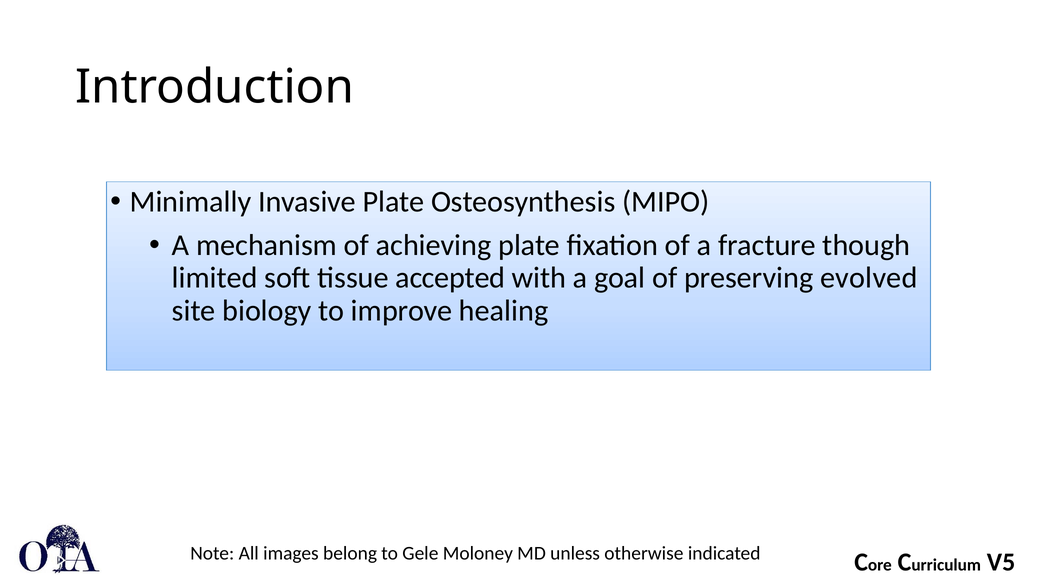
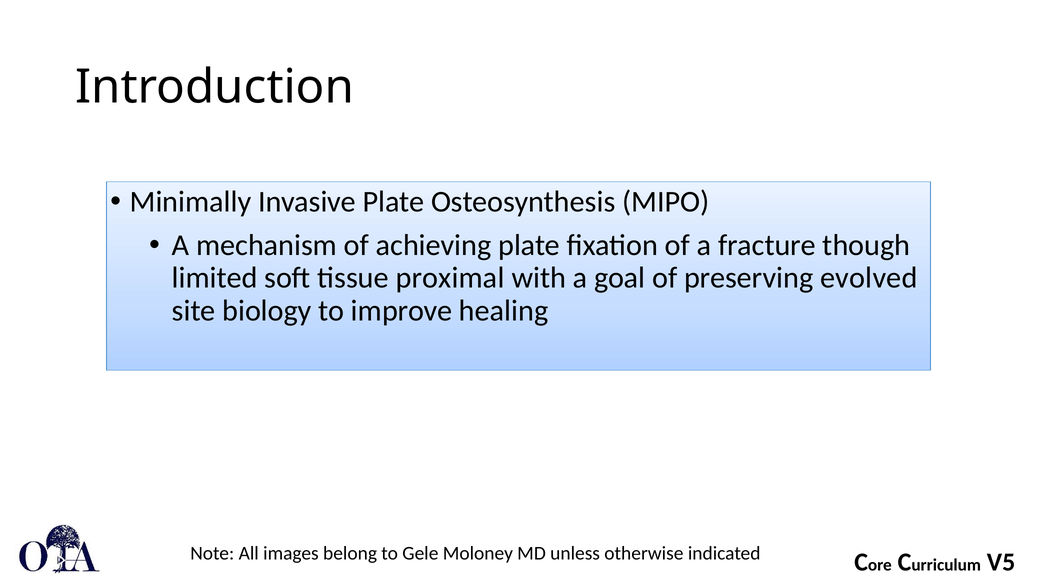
accepted: accepted -> proximal (450, 278)
